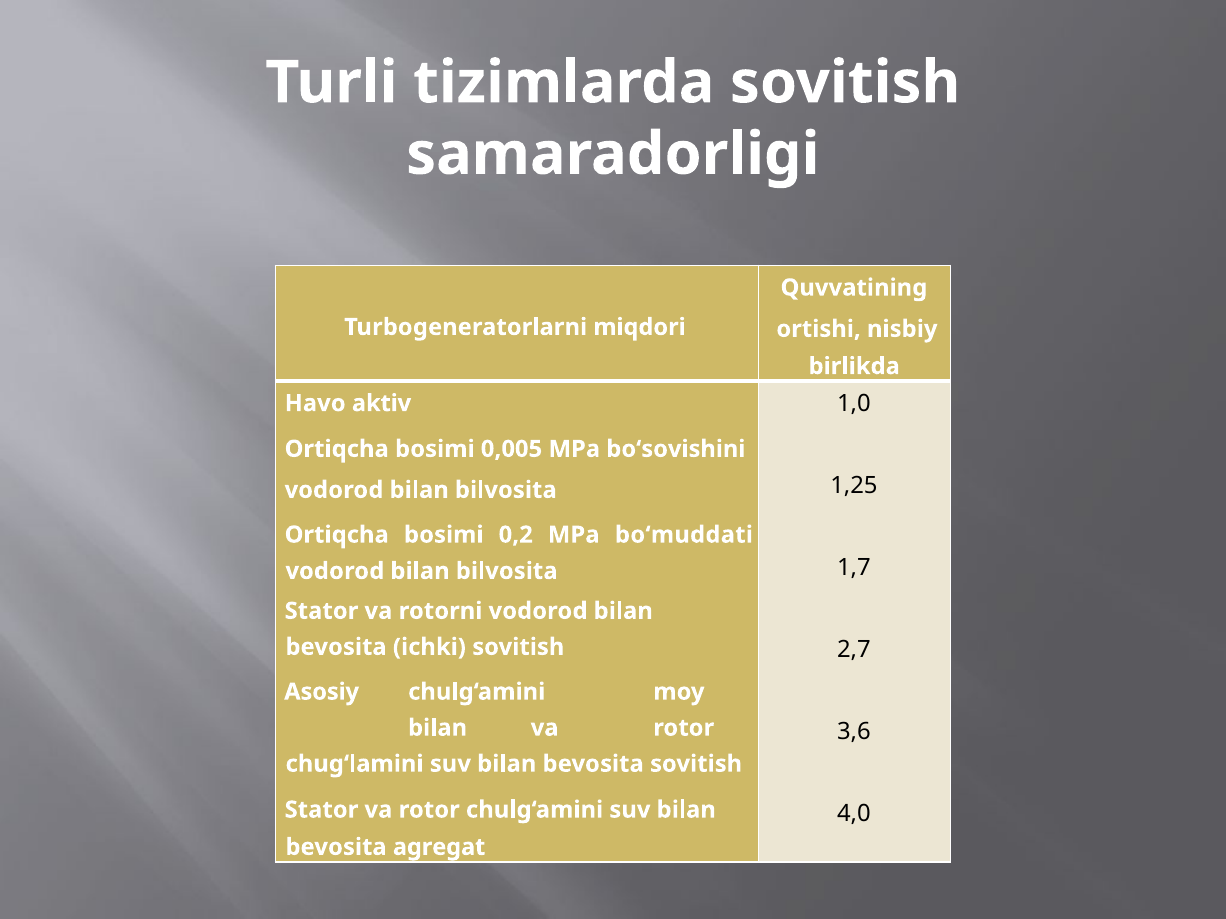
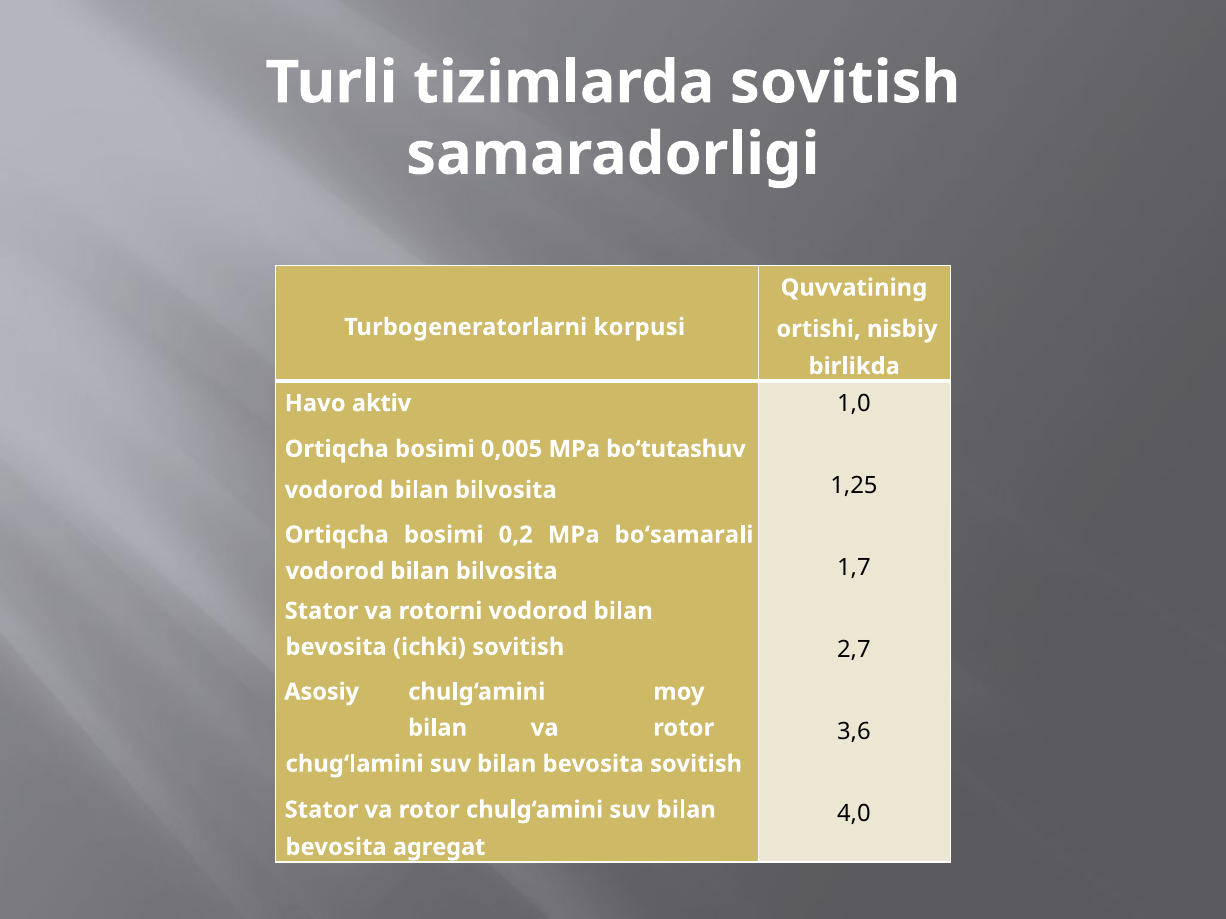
miqdori: miqdori -> korpusi (639, 327)
bo‘sovishini: bo‘sovishini -> bo‘tutashuv (676, 449)
bo‘muddati: bo‘muddati -> bo‘samarali (684, 535)
